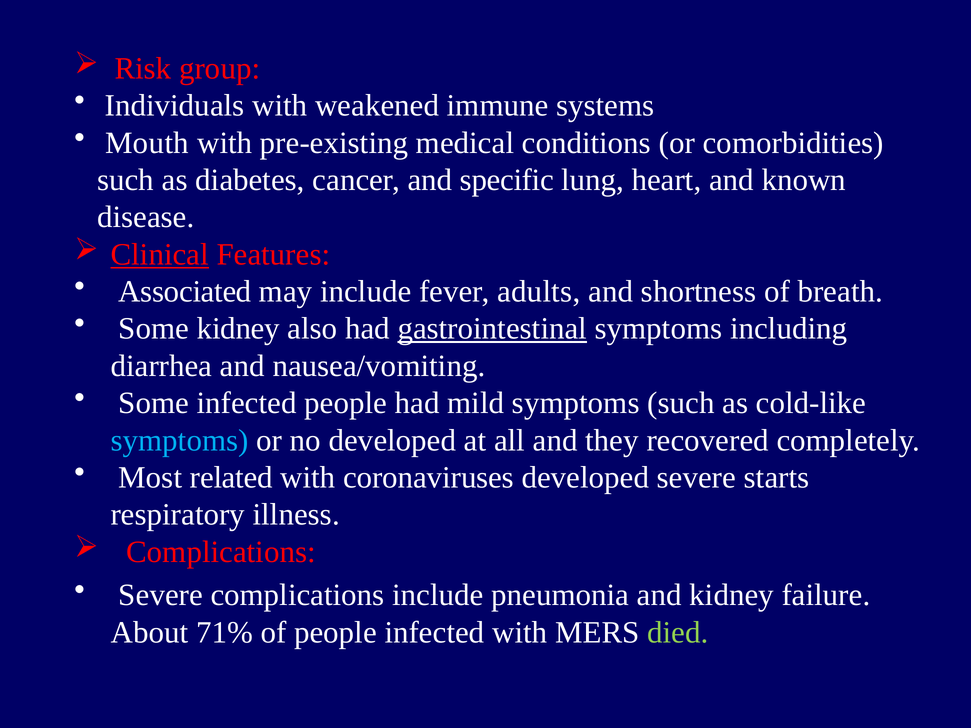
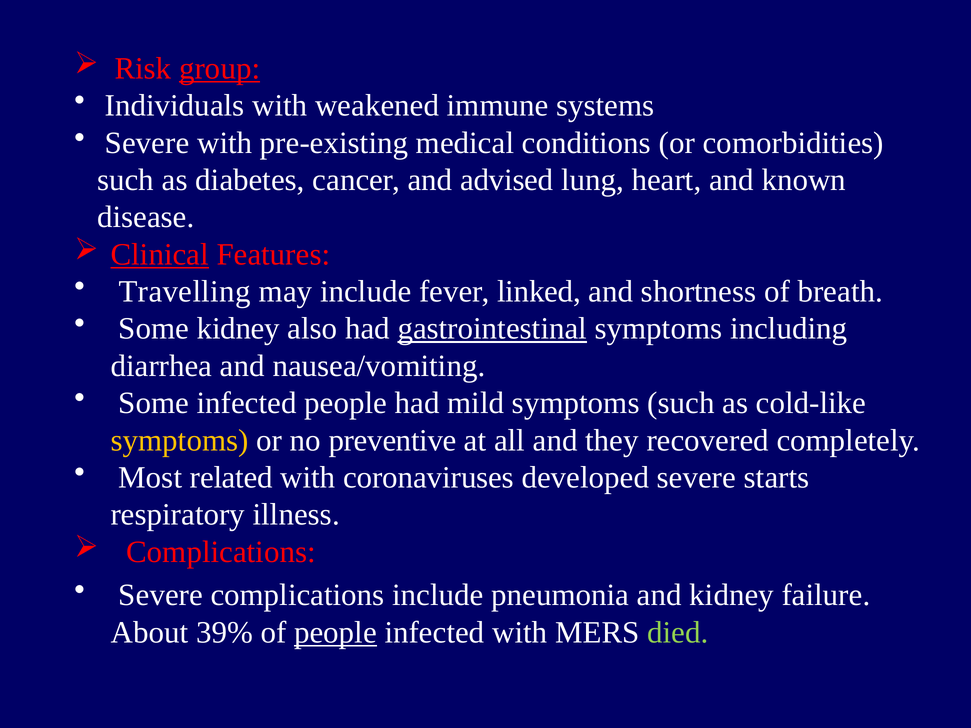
group underline: none -> present (220, 68)
Mouth: Mouth -> Severe (147, 143)
specific: specific -> advised (507, 180)
Associated: Associated -> Travelling (185, 292)
adults: adults -> linked (539, 292)
symptoms colour: light blue -> yellow (180, 440)
no developed: developed -> preventive (393, 440)
71%: 71% -> 39% (224, 633)
people underline: none -> present (335, 633)
